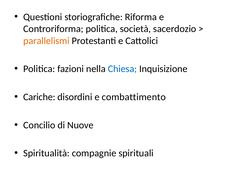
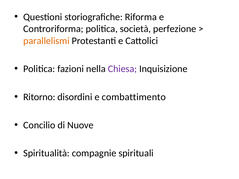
sacerdozio: sacerdozio -> perfezione (175, 29)
Chiesa colour: blue -> purple (122, 69)
Cariche: Cariche -> Ritorno (39, 97)
